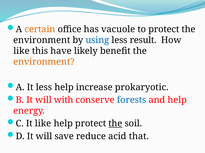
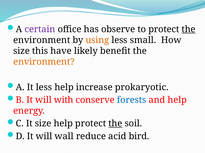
certain colour: orange -> purple (40, 29)
vacuole: vacuole -> observe (118, 29)
the underline: none -> present (189, 29)
using colour: blue -> orange (97, 40)
result: result -> small (143, 40)
like: like -> size (22, 51)
It like: like -> size (43, 124)
save: save -> wall (64, 137)
that: that -> bird (139, 137)
